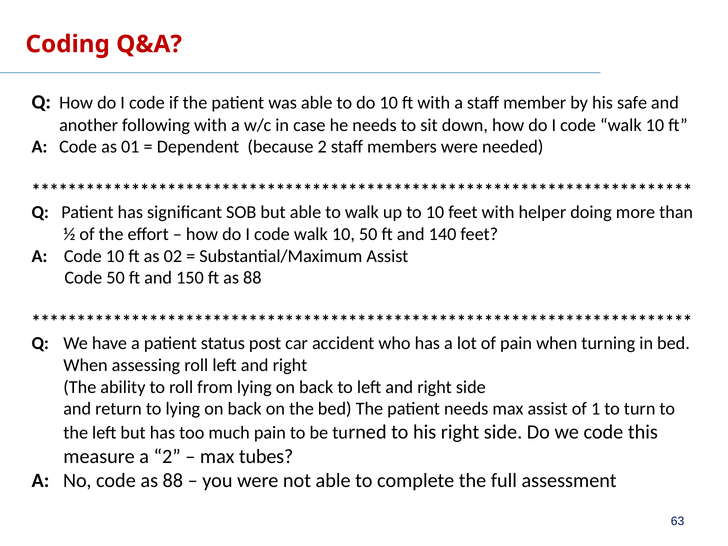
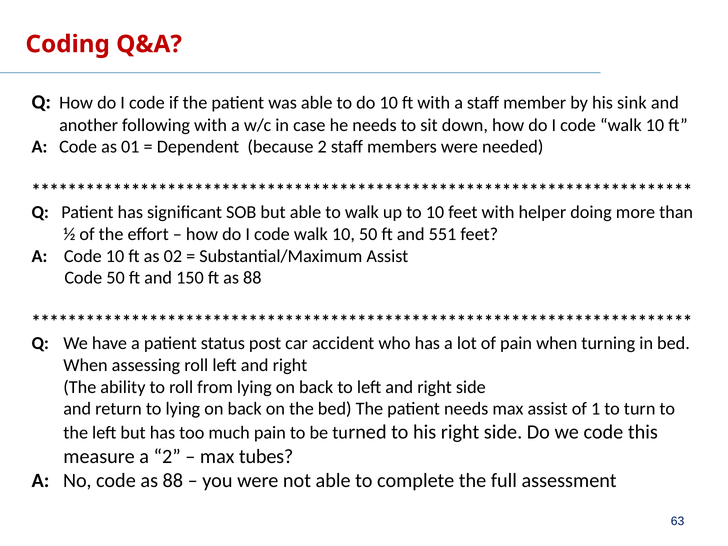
safe: safe -> sink (632, 103)
140: 140 -> 551 (443, 234)
